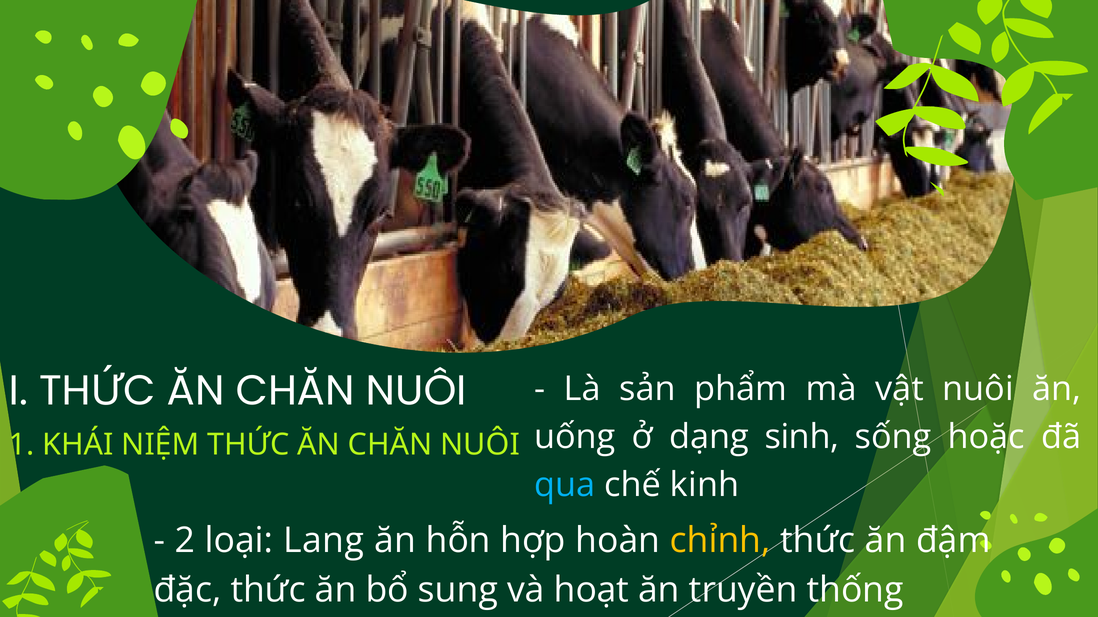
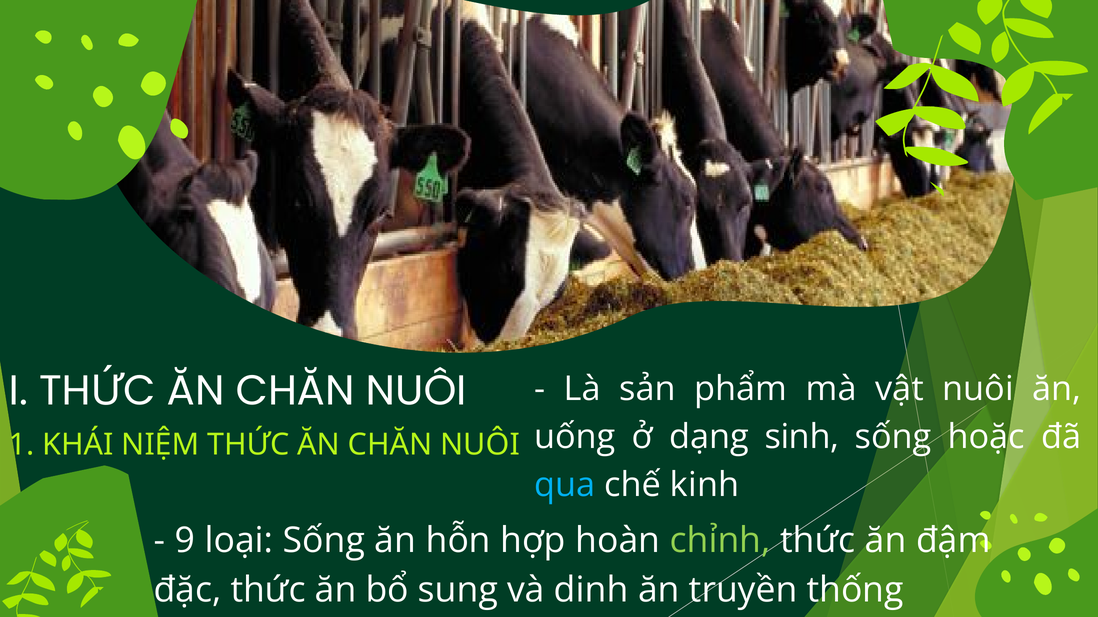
2: 2 -> 9 (185, 541)
loại Lang: Lang -> Sống (324, 541)
chỉnh colour: yellow -> light green (720, 541)
hoạt: hoạt -> dinh (591, 591)
